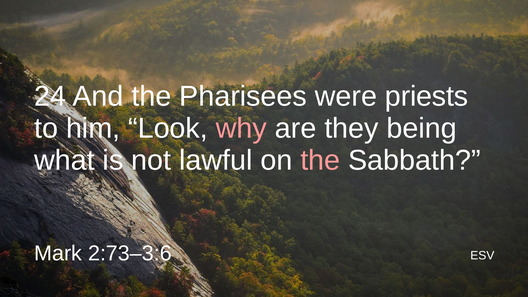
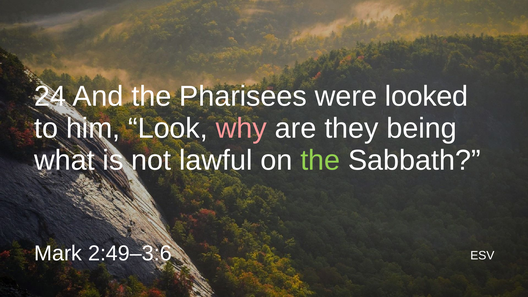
priests: priests -> looked (427, 96)
the colour: pink -> light green (320, 160)
2:73–3:6: 2:73–3:6 -> 2:49–3:6 (130, 253)
